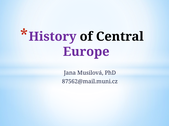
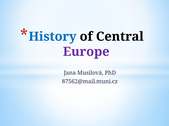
History colour: purple -> blue (53, 37)
